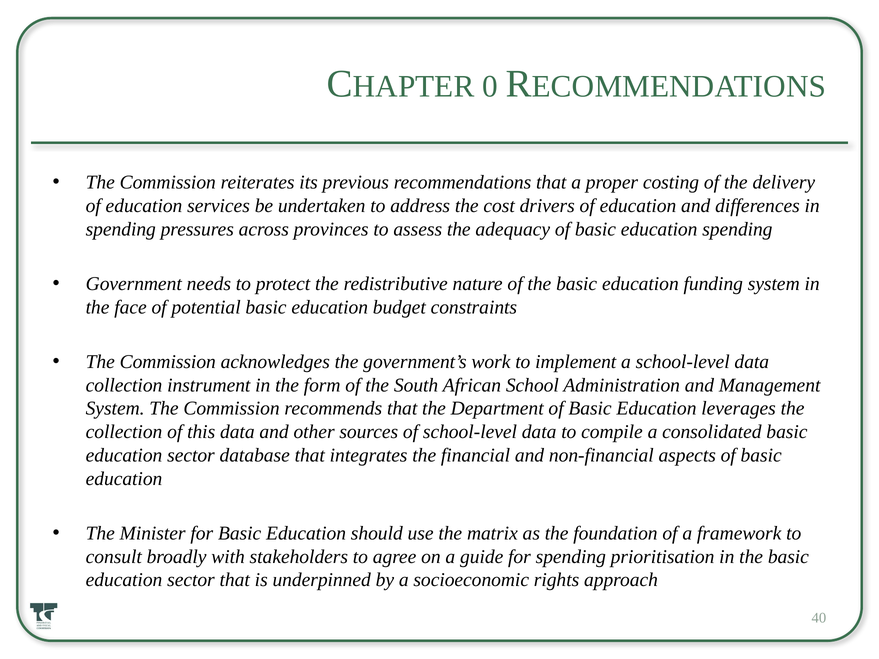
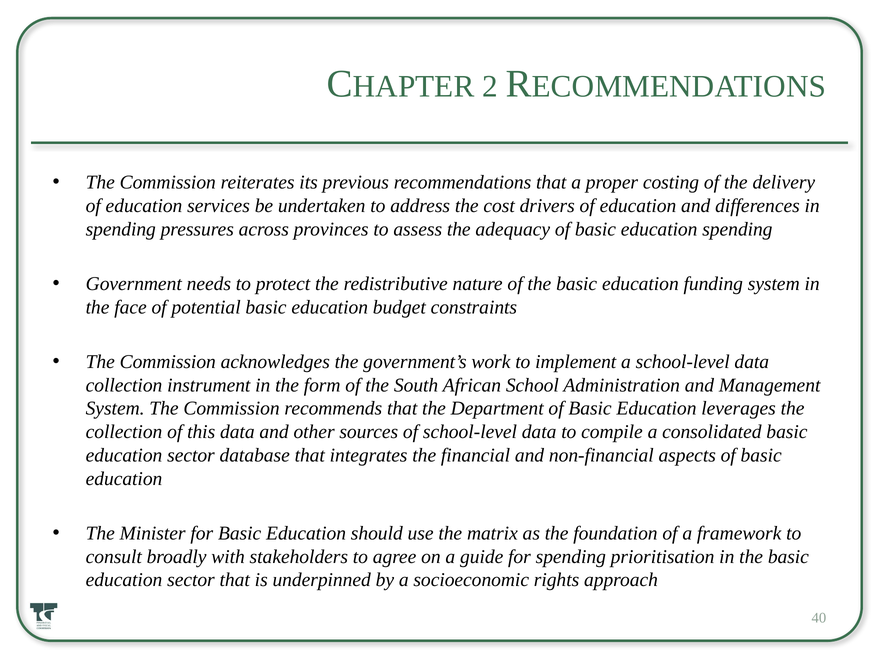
0: 0 -> 2 (490, 87)
